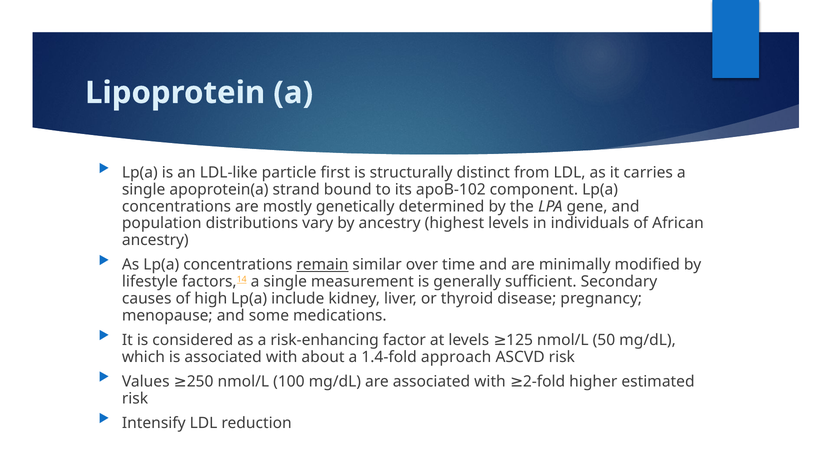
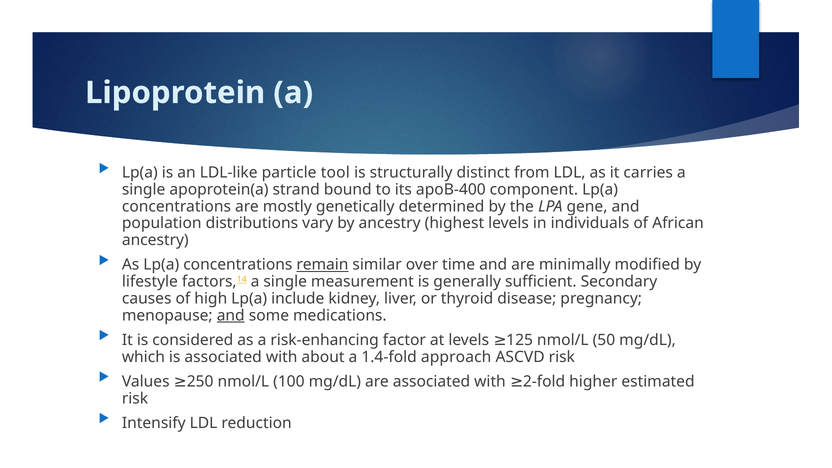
first: first -> tool (335, 173)
apoB-102: apoB-102 -> apoB-400 (451, 190)
and underline: none -> present (231, 315)
